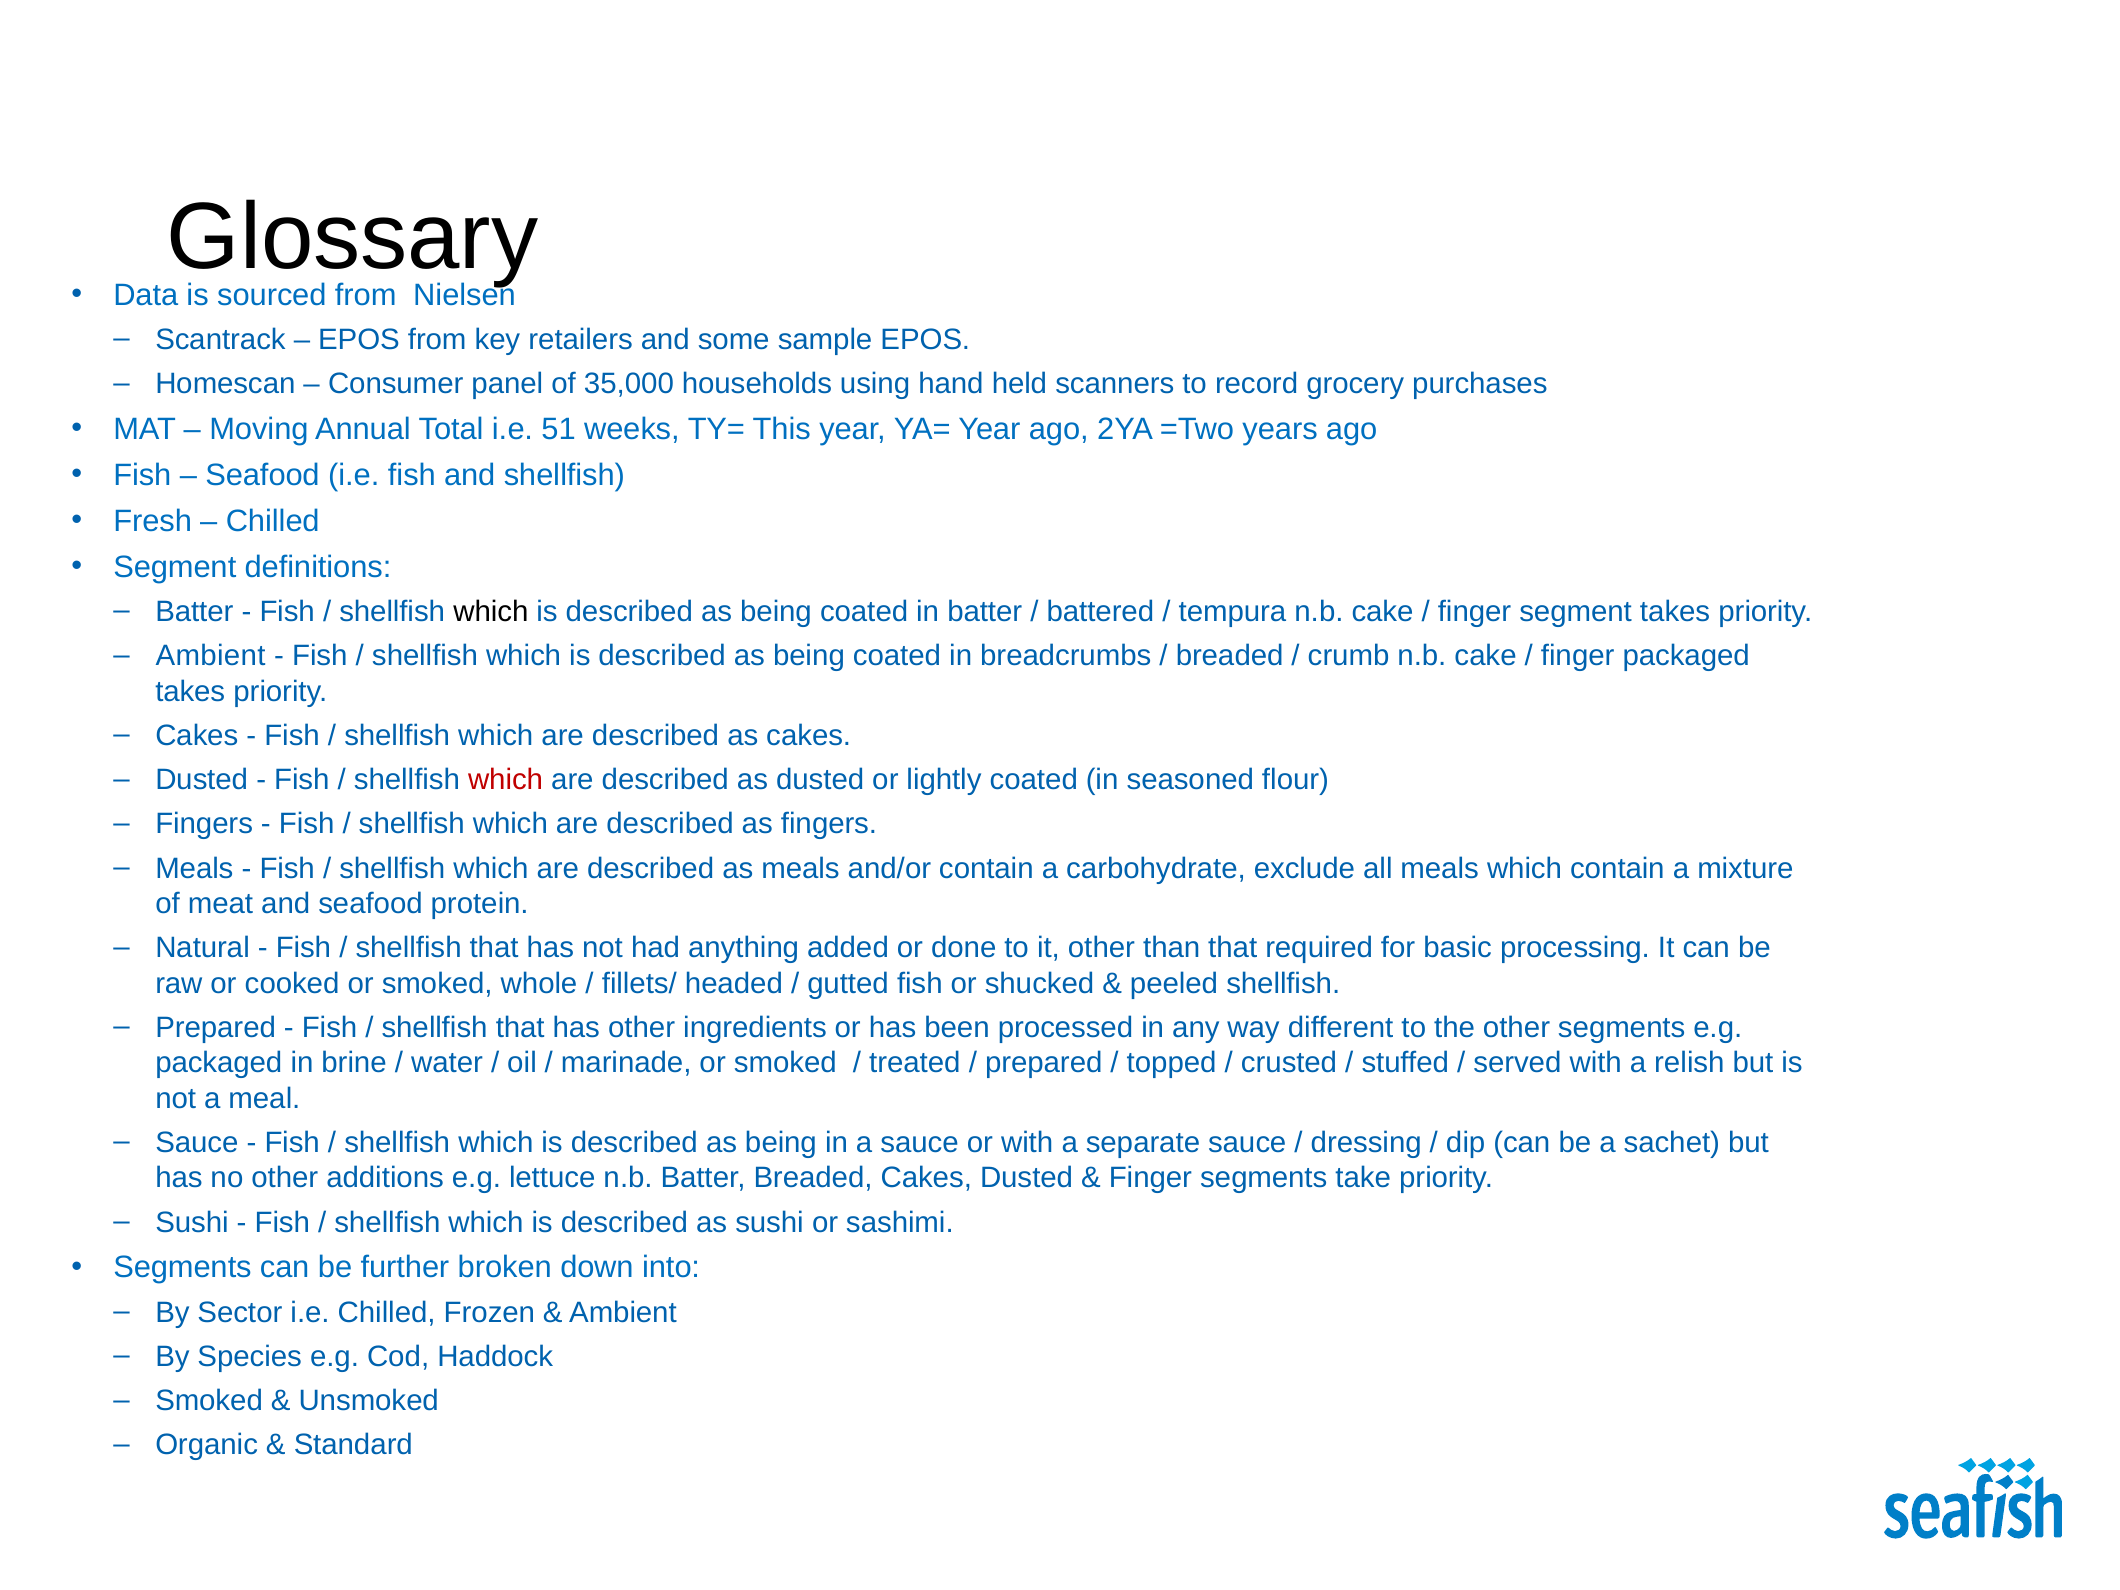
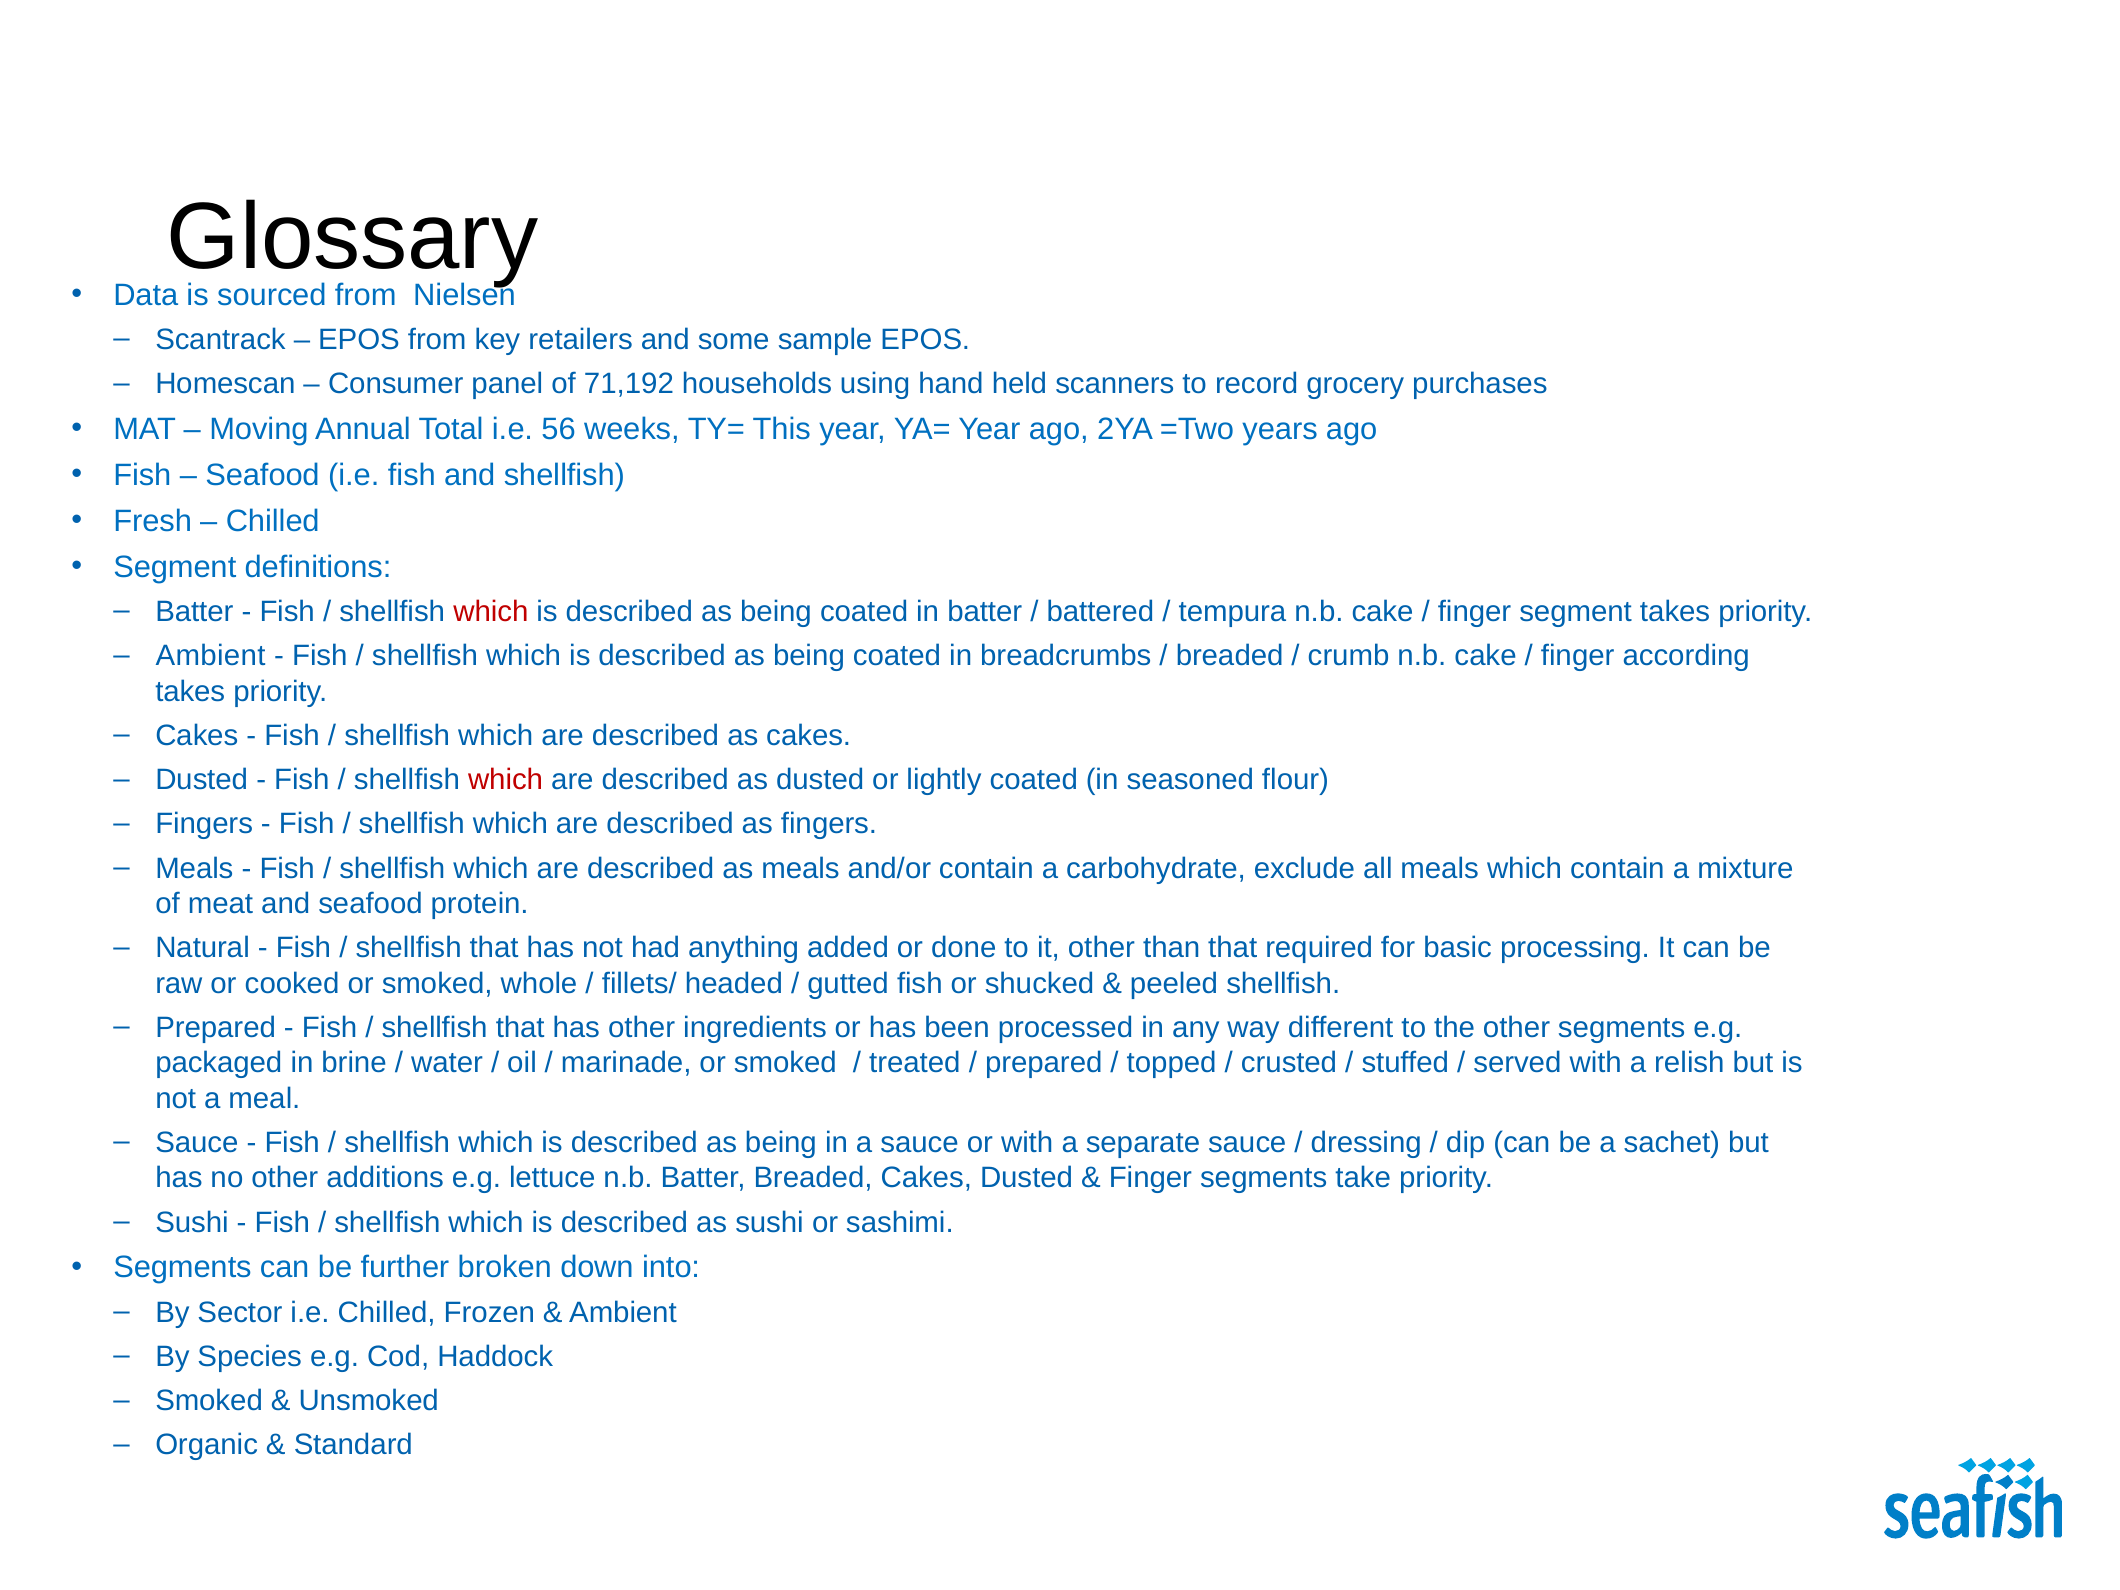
35,000: 35,000 -> 71,192 (629, 384)
51: 51 -> 56 (559, 429)
which colour: black -> red (491, 612)
finger packaged: packaged -> according (1686, 656)
